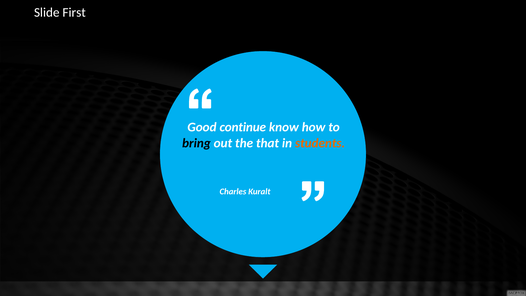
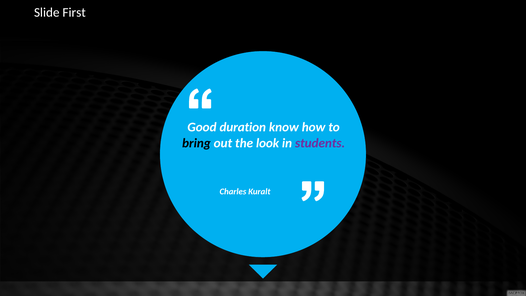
continue: continue -> duration (243, 127)
that: that -> look (268, 143)
students colour: orange -> purple (320, 143)
